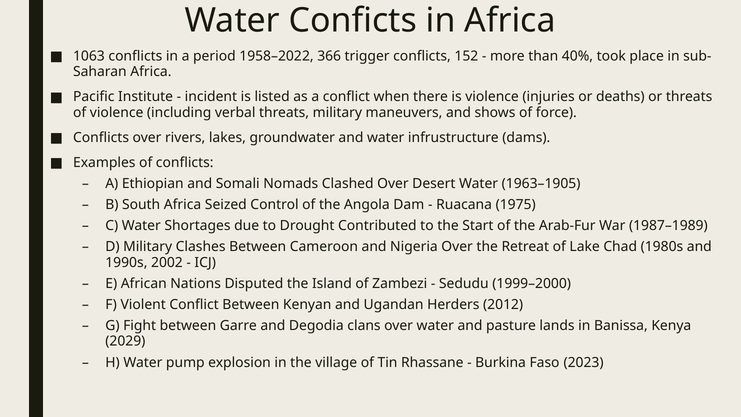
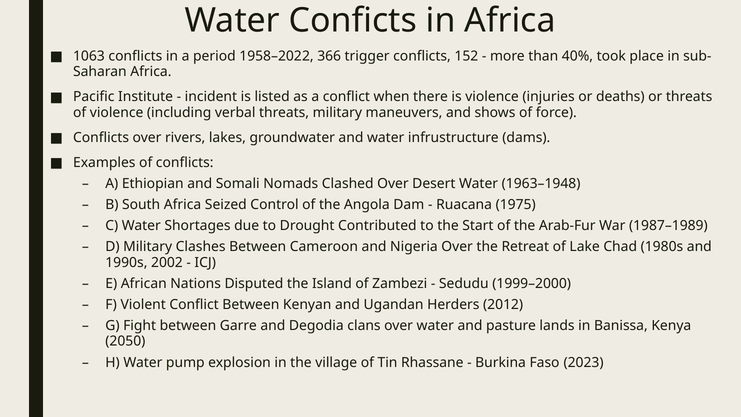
1963–1905: 1963–1905 -> 1963–1948 (541, 183)
2029: 2029 -> 2050 (125, 341)
